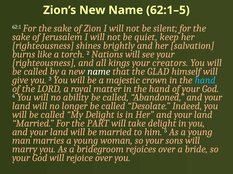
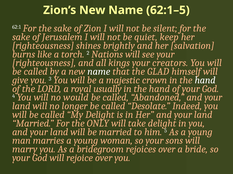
hand colour: light blue -> white (205, 80)
matter: matter -> usually (108, 89)
ability: ability -> would (76, 98)
PART: PART -> ONLY (98, 124)
